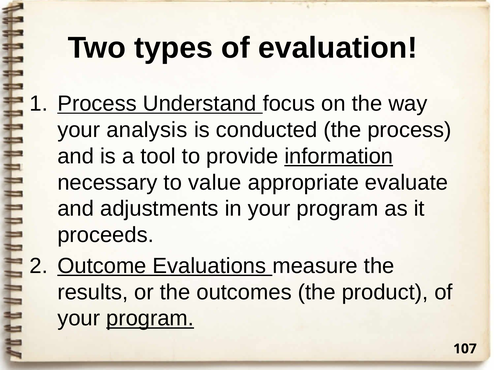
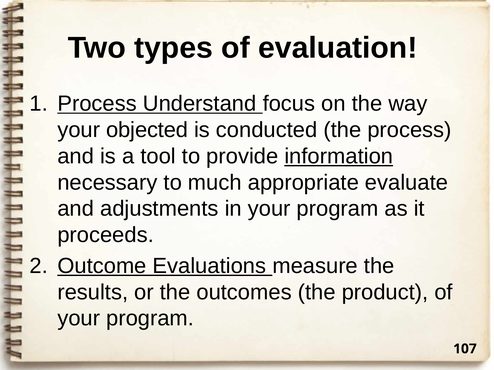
analysis: analysis -> objected (147, 130)
value: value -> much (215, 183)
program underline: present -> none (150, 319)
